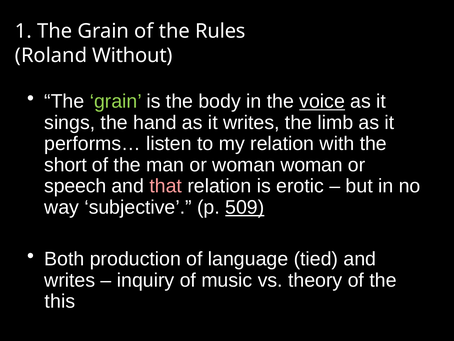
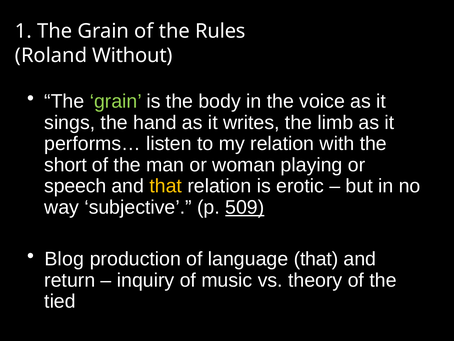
voice underline: present -> none (322, 101)
woman woman: woman -> playing (312, 165)
that colour: pink -> yellow (166, 186)
Both: Both -> Blog (64, 259)
language tied: tied -> that (316, 259)
writes: writes -> return (70, 280)
this: this -> tied (60, 301)
